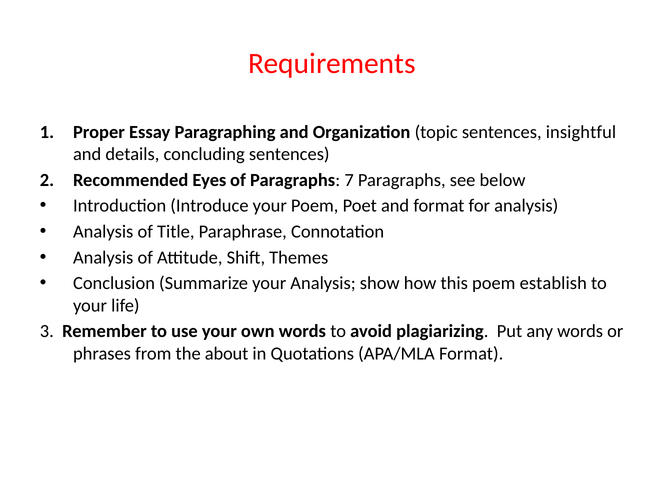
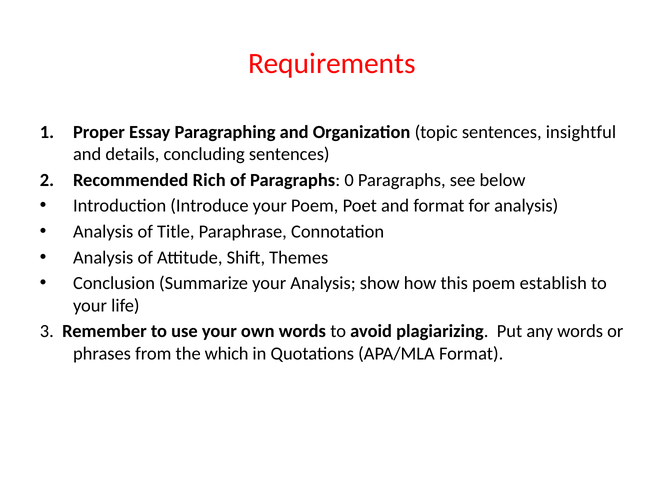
Eyes: Eyes -> Rich (209, 180)
7: 7 -> 0 (349, 180)
about: about -> which (227, 354)
